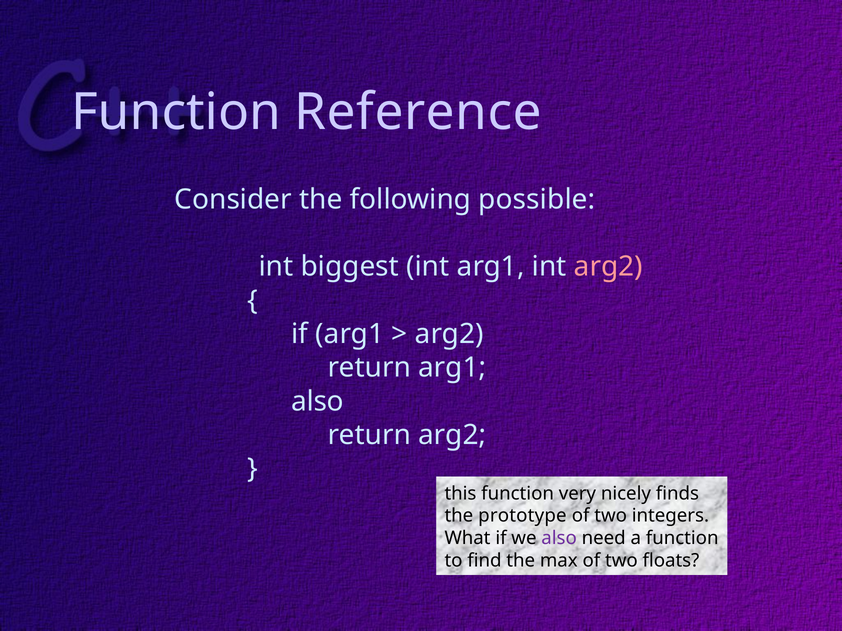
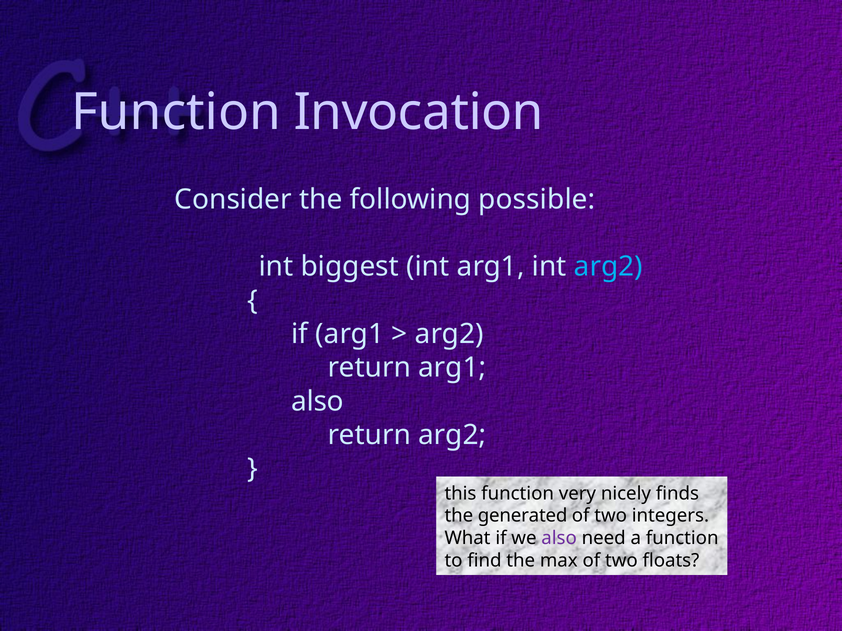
Reference: Reference -> Invocation (419, 112)
arg2 colour: pink -> light blue (608, 267)
prototype: prototype -> generated (523, 516)
